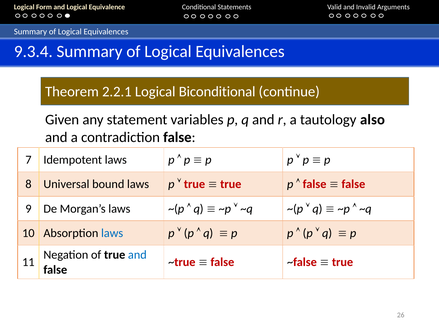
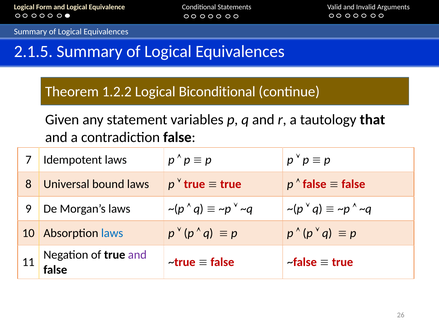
9.3.4: 9.3.4 -> 2.1.5 (33, 51)
2.2.1: 2.2.1 -> 1.2.2 (117, 91)
also: also -> that (373, 119)
and colour: blue -> purple (137, 254)
